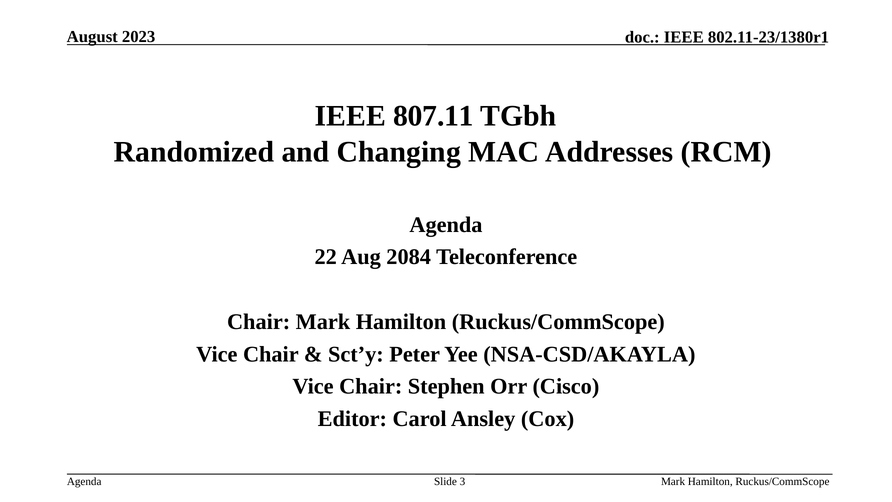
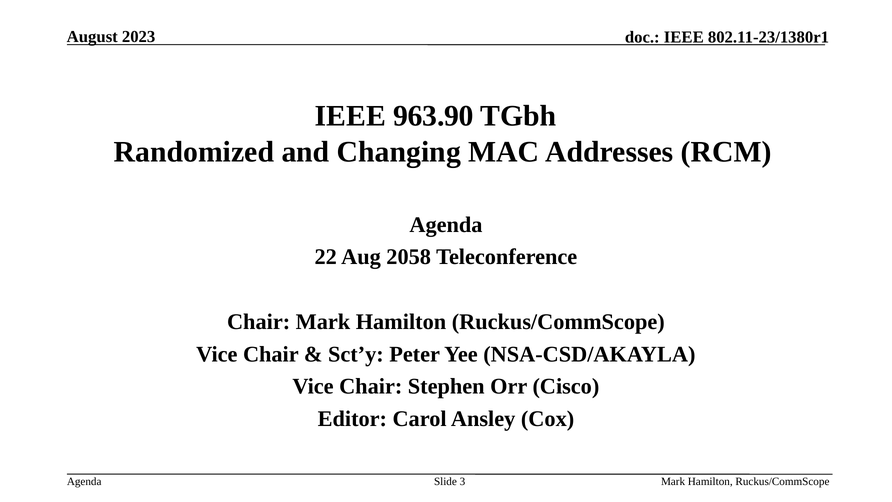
807.11: 807.11 -> 963.90 (433, 116)
2084: 2084 -> 2058 (409, 257)
